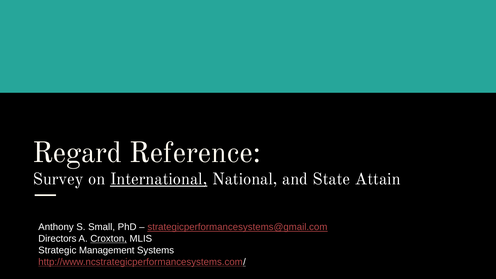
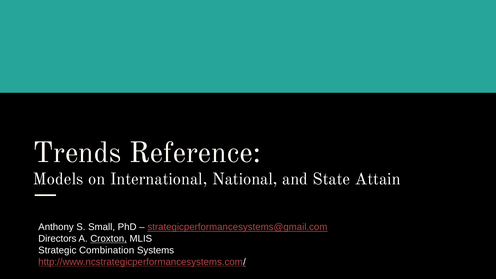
Regard: Regard -> Trends (77, 153)
Survey: Survey -> Models (58, 179)
International underline: present -> none (159, 179)
Management: Management -> Combination (107, 250)
